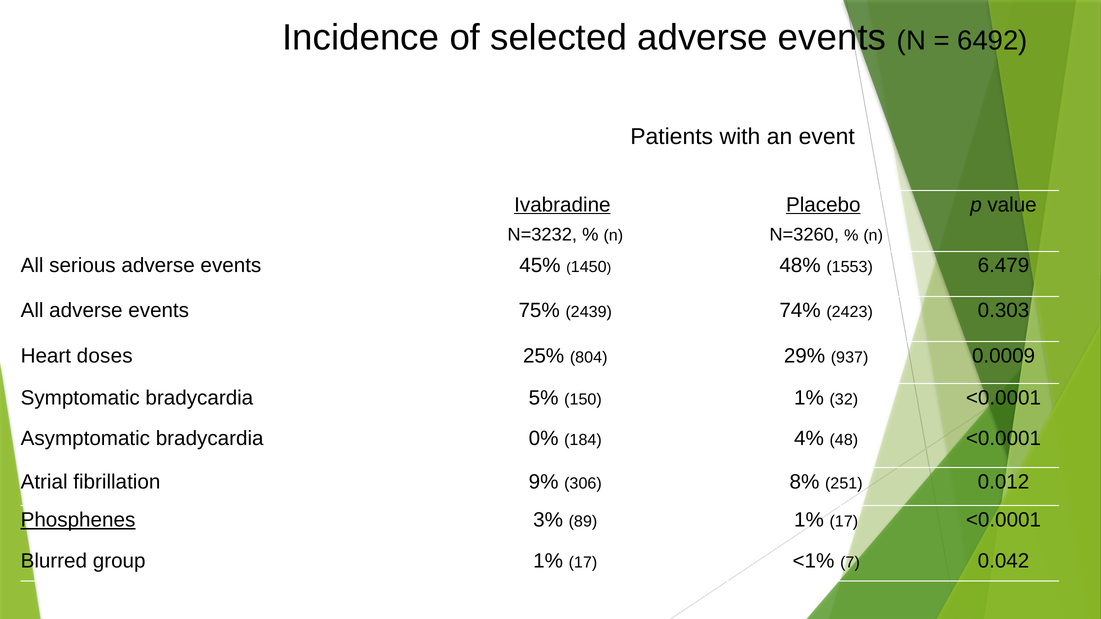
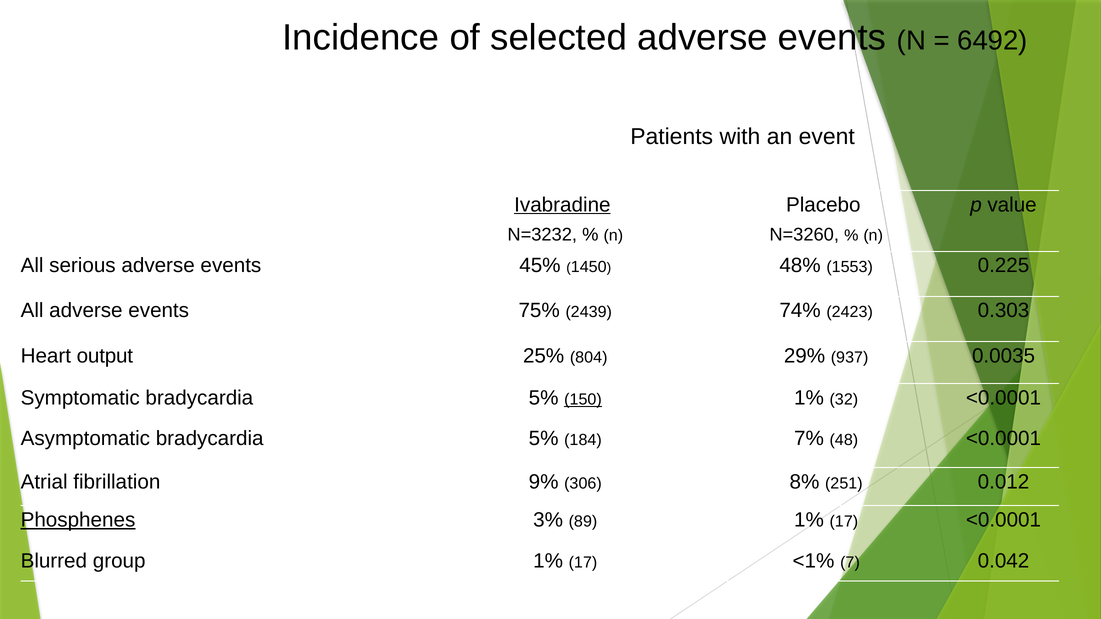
Placebo underline: present -> none (823, 205)
6.479: 6.479 -> 0.225 (1003, 266)
doses: doses -> output (105, 356)
0.0009: 0.0009 -> 0.0035 (1004, 356)
150 underline: none -> present (583, 400)
Asymptomatic bradycardia 0%: 0% -> 5% (544, 438)
4%: 4% -> 7% (809, 438)
